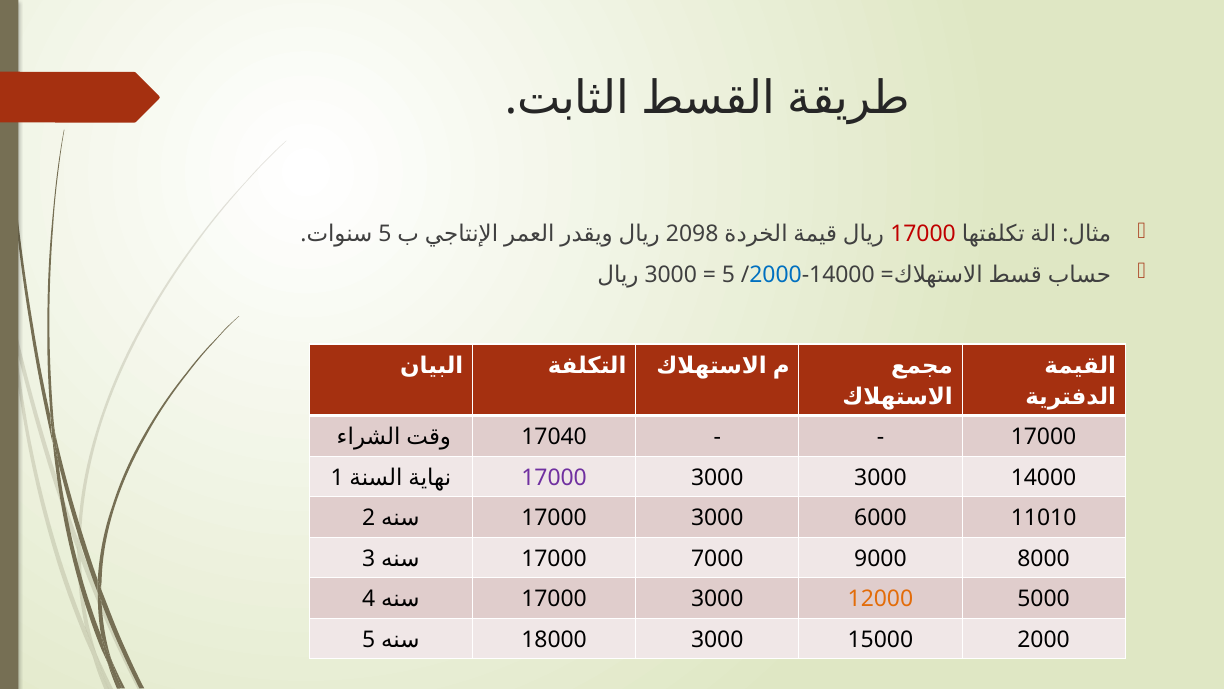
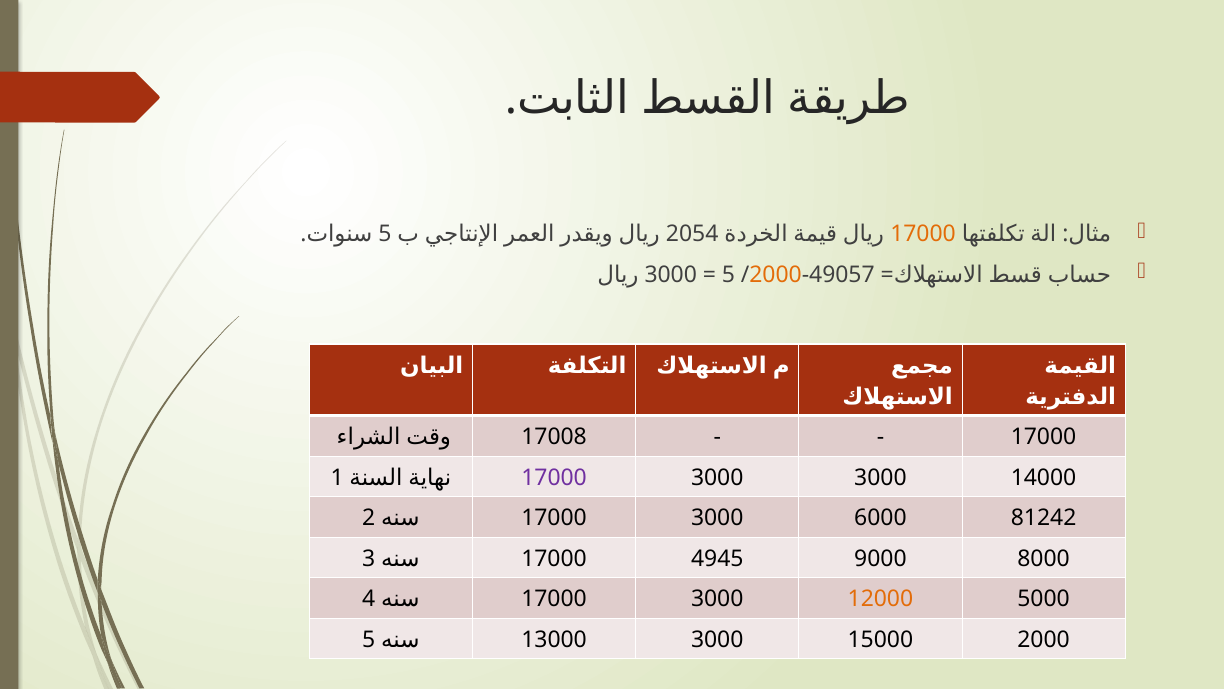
2098: 2098 -> 2054 (692, 234)
17000 colour: red -> orange (923, 234)
2000 colour: blue -> orange (776, 274)
14000: 14000 -> 49057 (842, 274)
17040: 17040 -> 17008 (554, 437)
11010: 11010 -> 81242 (1044, 518)
7000: 7000 -> 4945 (717, 558)
18000: 18000 -> 13000 (554, 639)
